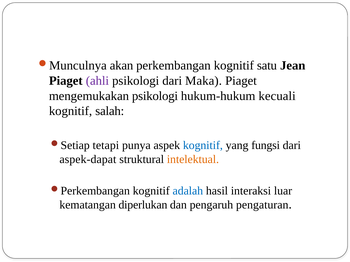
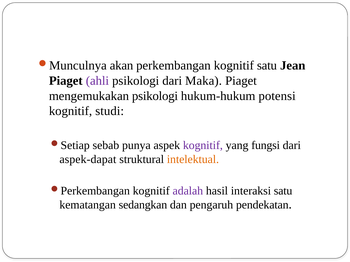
kecuali: kecuali -> potensi (277, 96)
salah: salah -> studi (110, 111)
tetapi: tetapi -> sebab (106, 146)
kognitif colour: blue -> purple (203, 146)
adalah colour: blue -> purple (188, 191)
interaksi luar: luar -> satu (283, 191)
diperlukan: diperlukan -> sedangkan (143, 205)
pengaturan: pengaturan -> pendekatan (262, 205)
